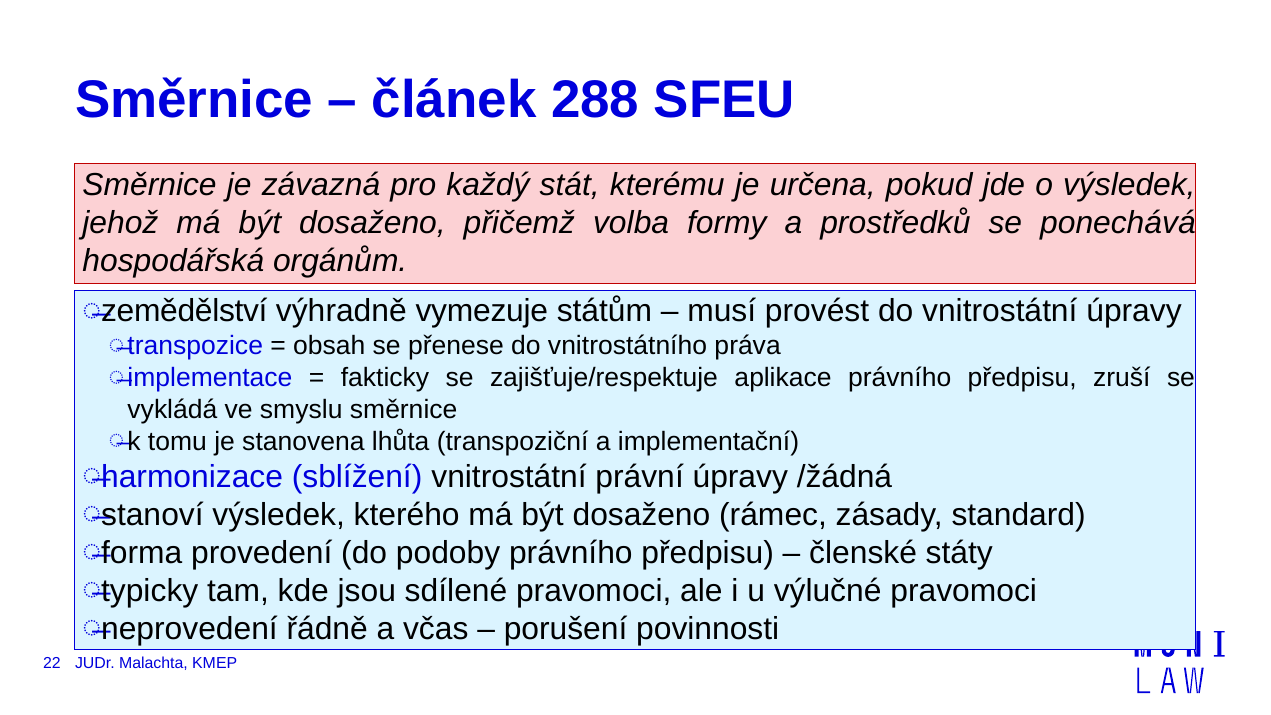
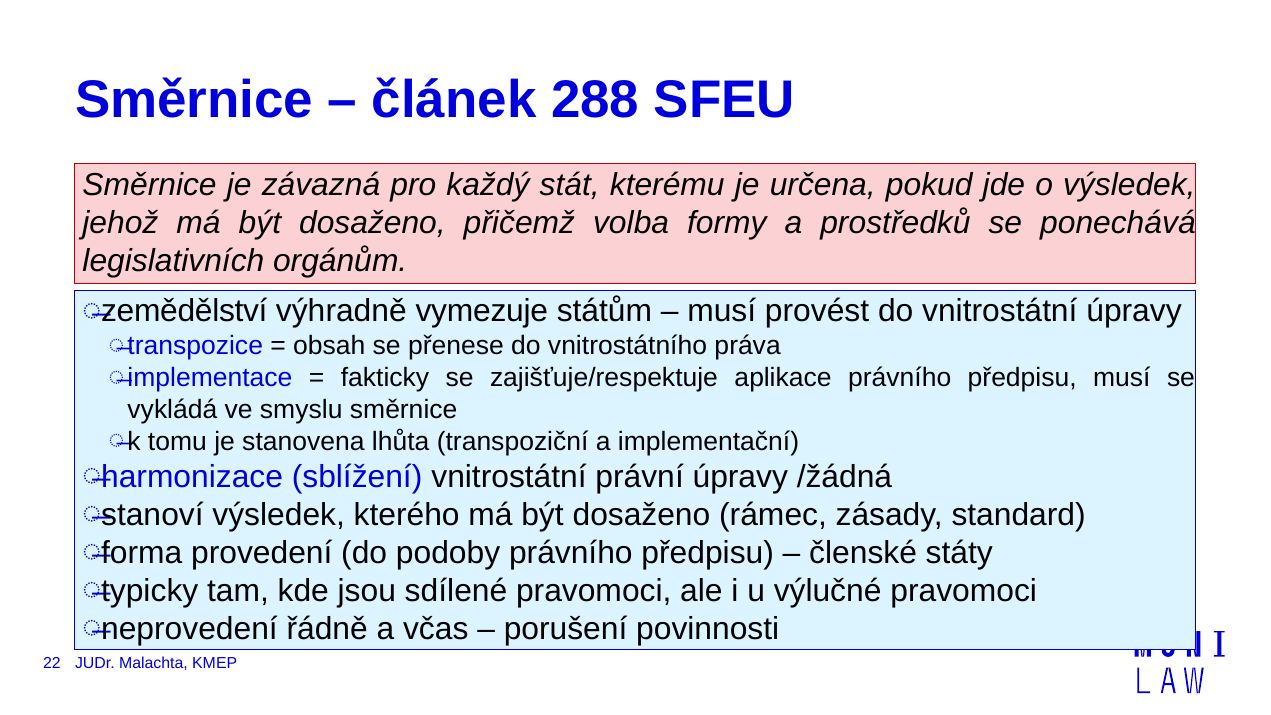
hospodářská: hospodářská -> legislativních (173, 261)
předpisu zruší: zruší -> musí (1122, 378)
